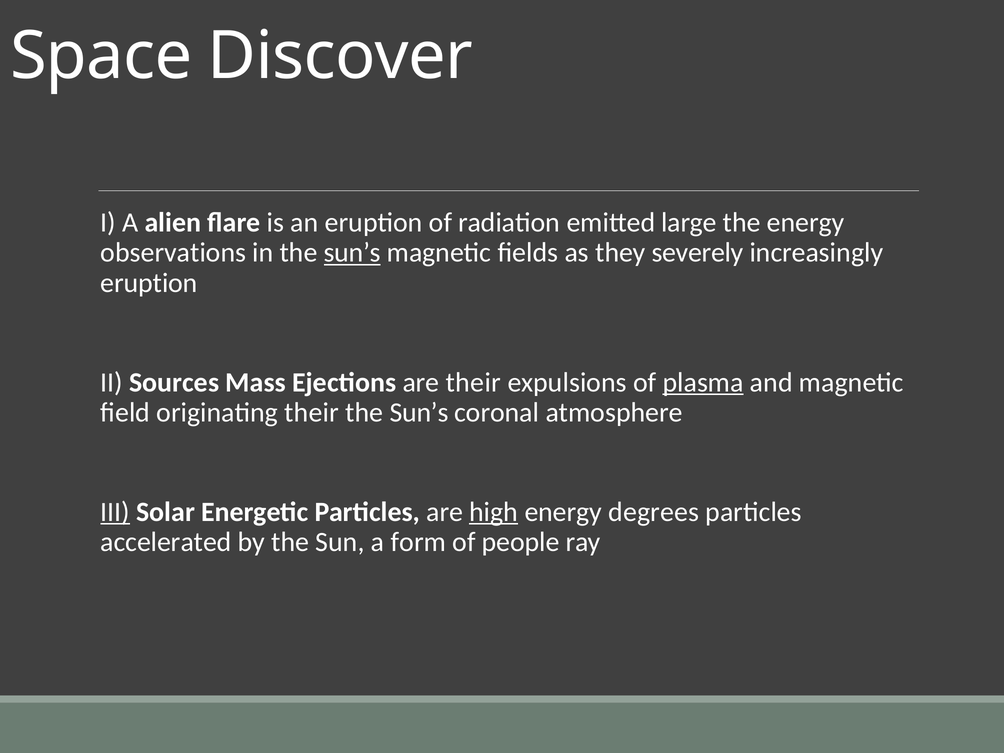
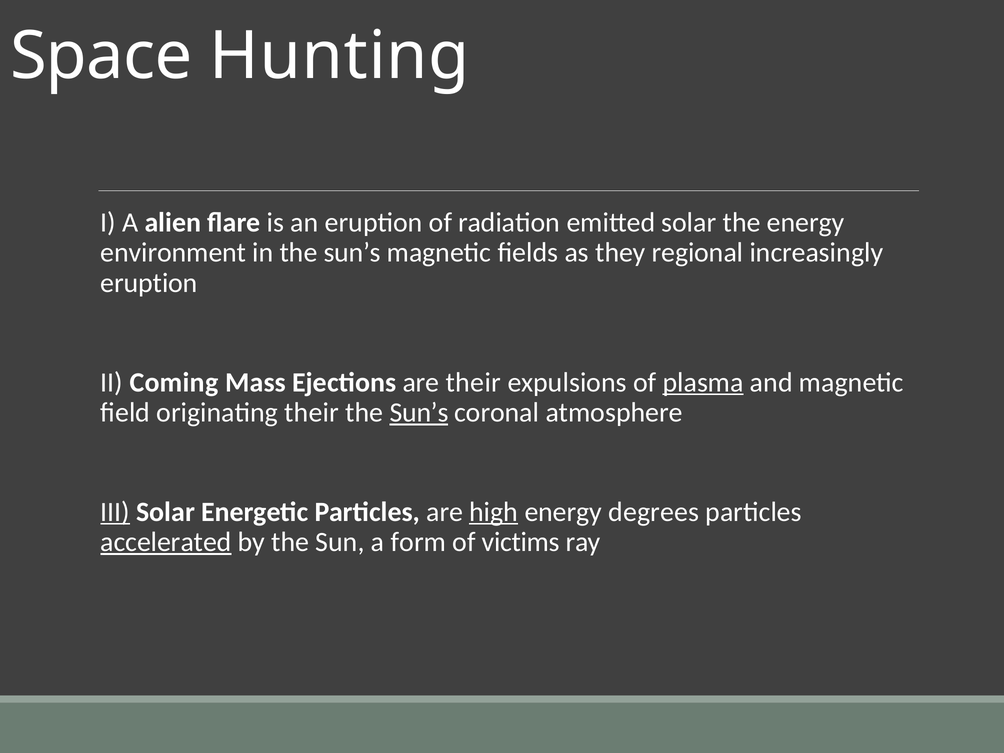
Discover: Discover -> Hunting (339, 56)
emitted large: large -> solar (689, 223)
observations: observations -> environment (173, 253)
sun’s underline: present -> none (352, 253)
severely: severely -> regional (697, 253)
Sources: Sources -> Coming (174, 382)
Sun’s underline: none -> present (419, 412)
accelerated underline: none -> present (166, 542)
people: people -> victims (521, 542)
